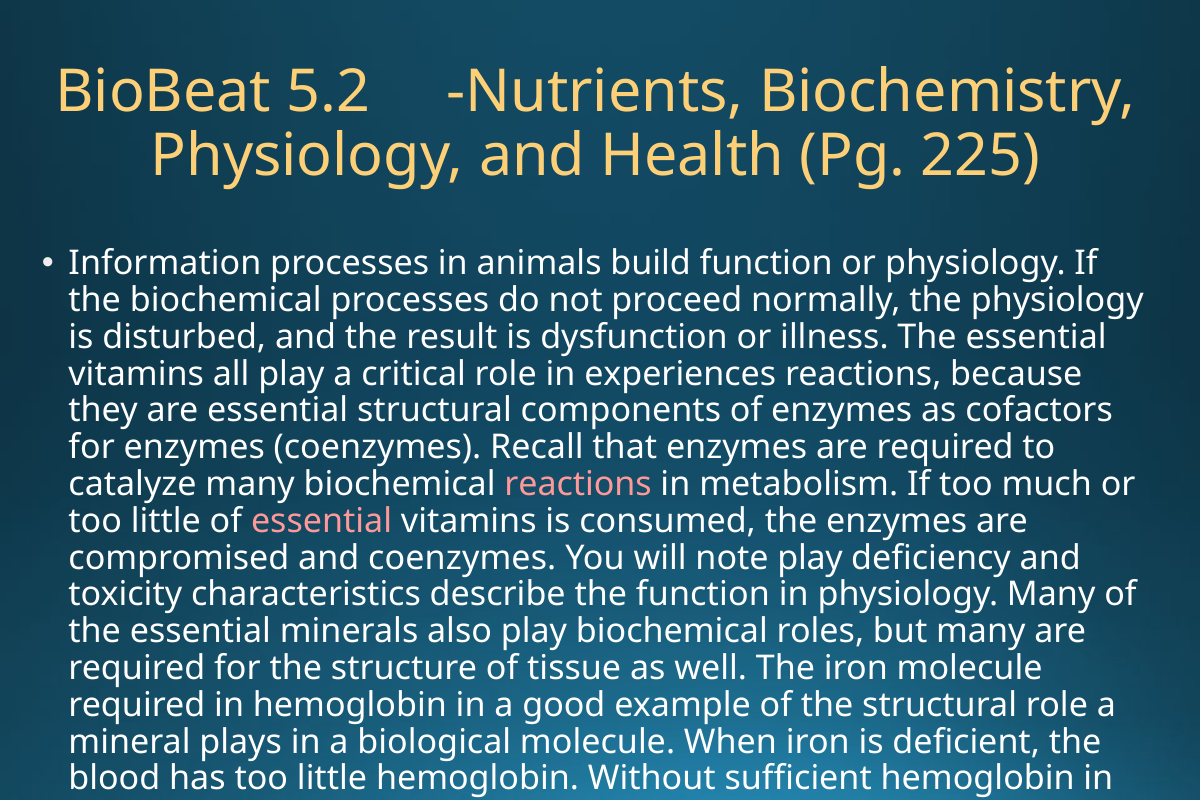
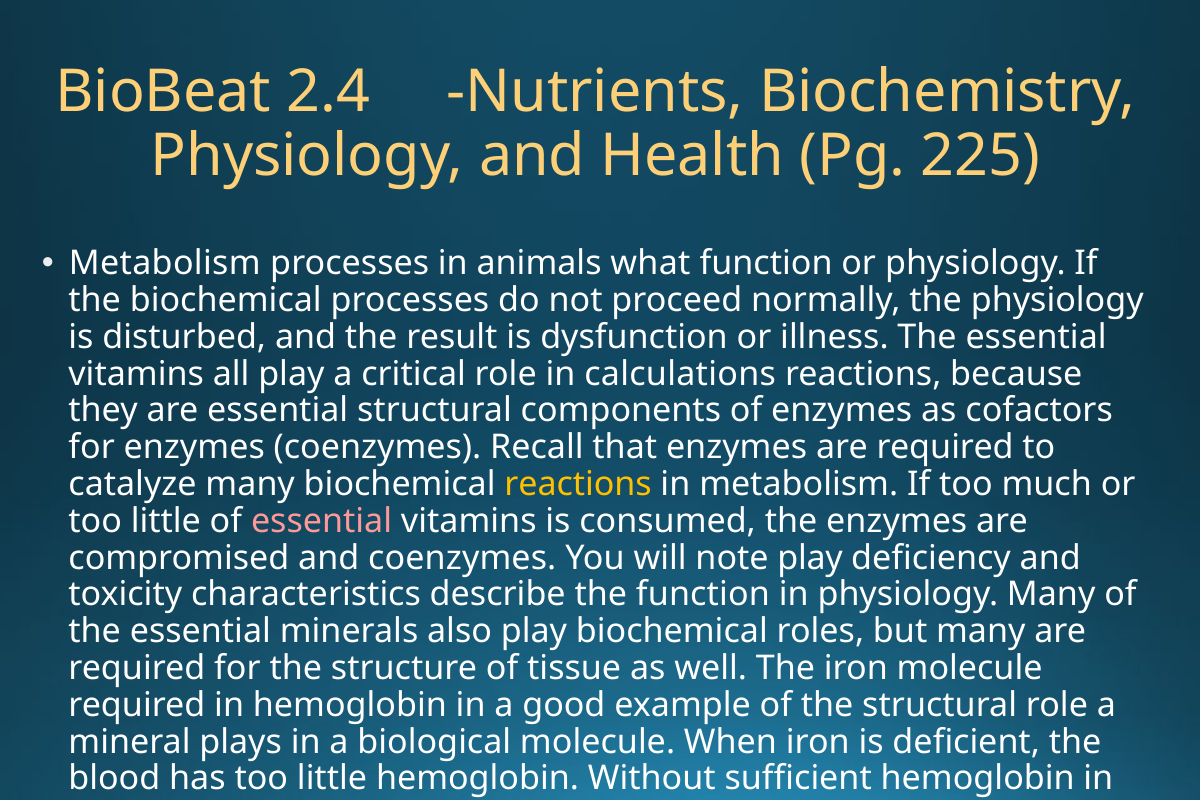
5.2: 5.2 -> 2.4 (329, 92)
Information: Information -> Metabolism (165, 264)
build: build -> what (650, 264)
in experiences: experiences -> calculations (680, 374)
reactions colour: pink -> yellow (578, 484)
